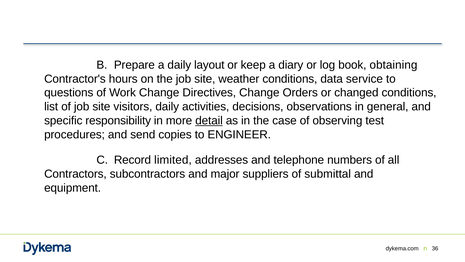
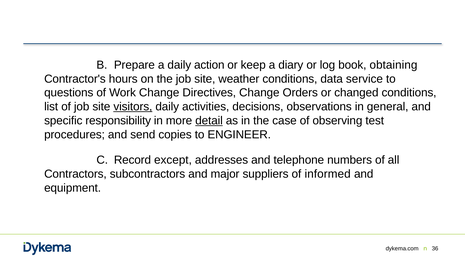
layout: layout -> action (209, 65)
visitors underline: none -> present (133, 107)
limited: limited -> except (173, 160)
submittal: submittal -> informed (328, 174)
